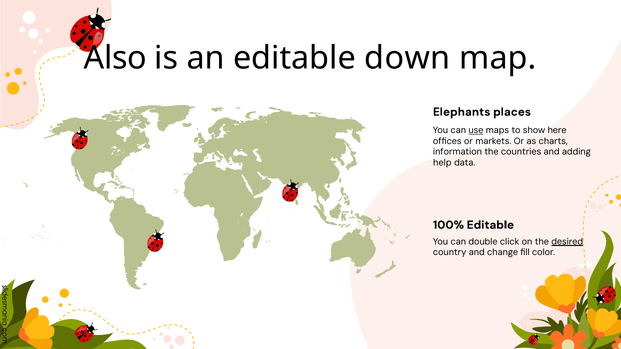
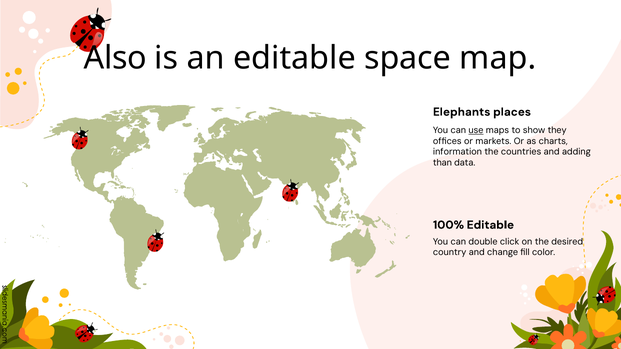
down: down -> space (408, 58)
here: here -> they (557, 130)
help: help -> than (442, 163)
desired underline: present -> none (567, 242)
